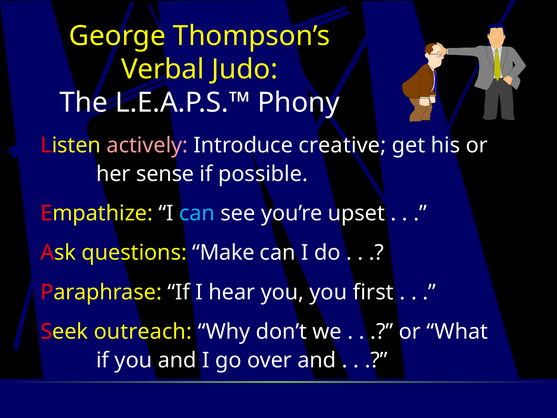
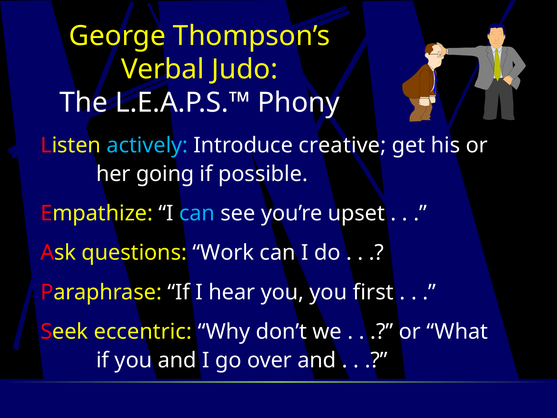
actively colour: pink -> light blue (147, 145)
sense: sense -> going (165, 174)
Make: Make -> Work (223, 253)
outreach: outreach -> eccentric (143, 332)
